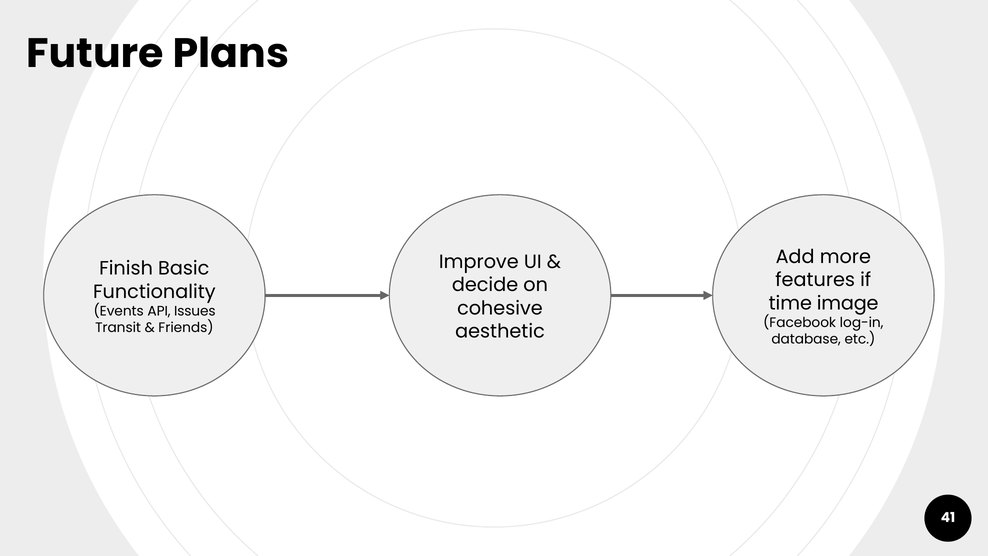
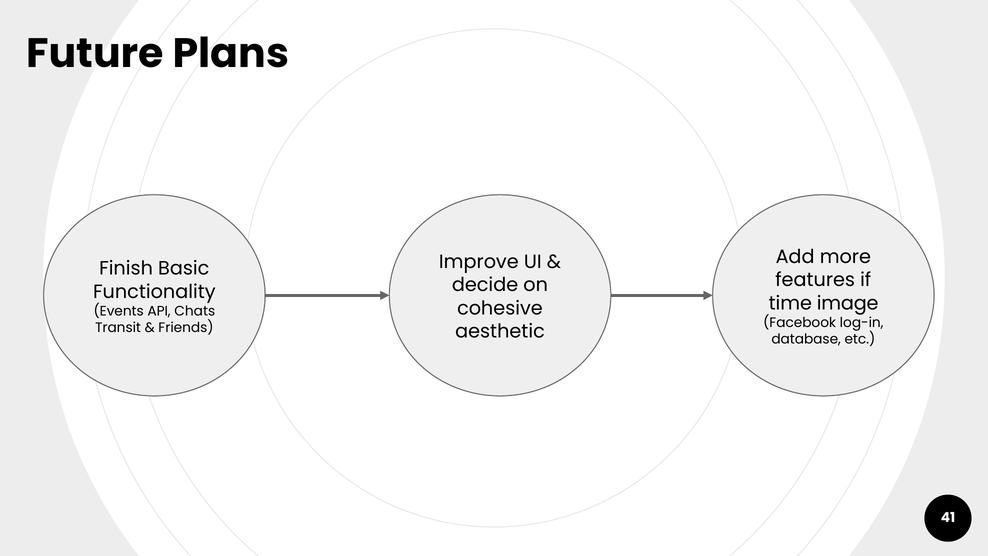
Issues: Issues -> Chats (195, 311)
